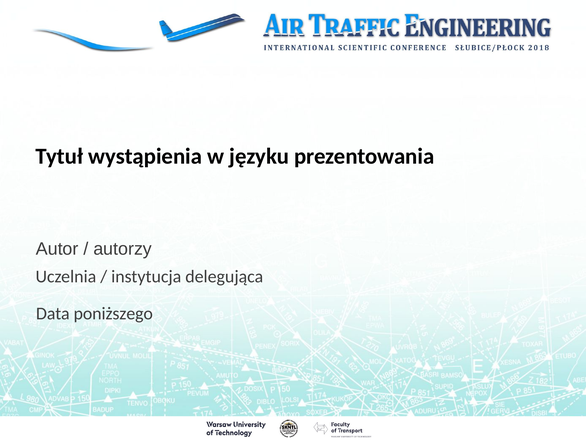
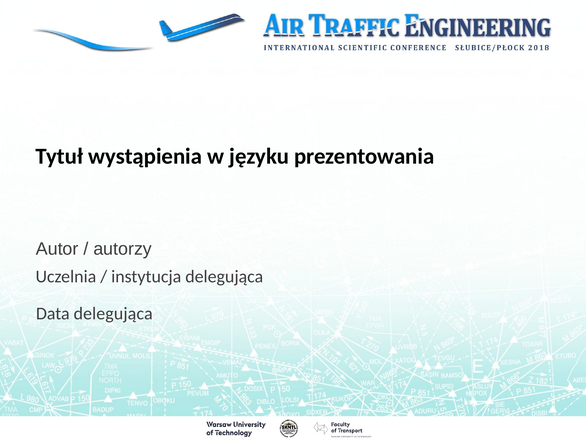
Data poniższego: poniższego -> delegująca (113, 313)
